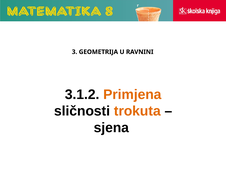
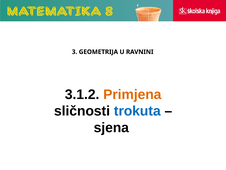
trokuta colour: orange -> blue (137, 111)
